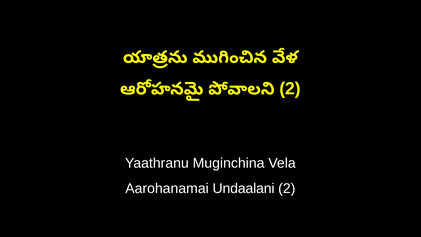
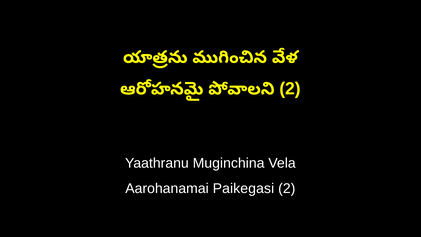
Undaalani: Undaalani -> Paikegasi (243, 188)
